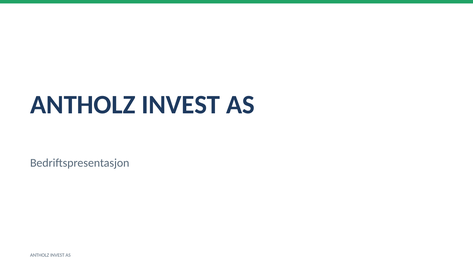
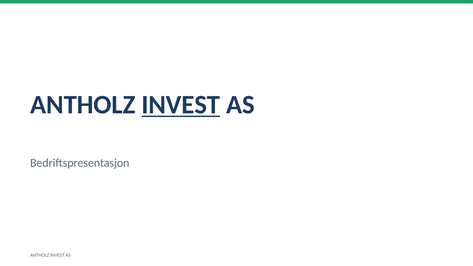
INVEST underline: none -> present (181, 105)
